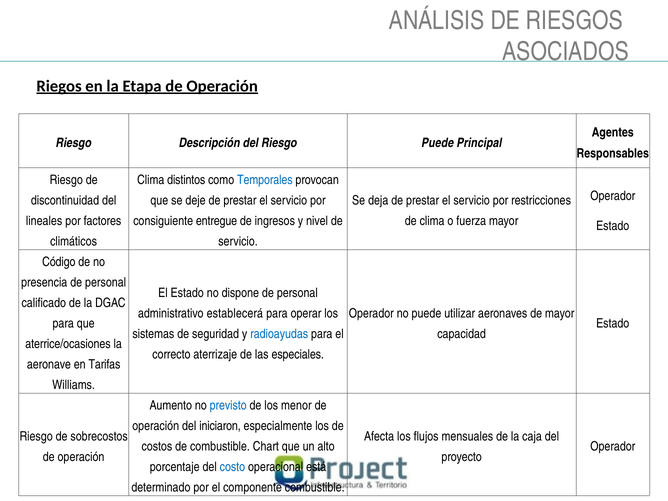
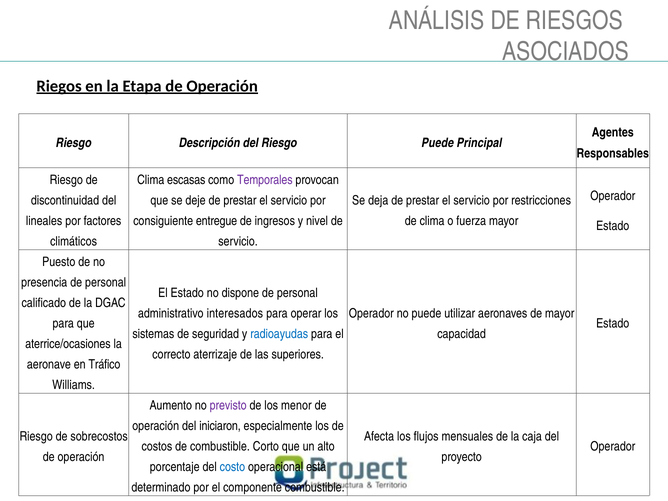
distintos: distintos -> escasas (186, 180)
Temporales colour: blue -> purple (265, 180)
Código: Código -> Puesto (59, 262)
establecerá: establecerá -> interesados (235, 313)
especiales: especiales -> superiores (298, 354)
Tarifas: Tarifas -> Tráfico (104, 365)
previsto colour: blue -> purple (228, 406)
Chart: Chart -> Corto (266, 447)
